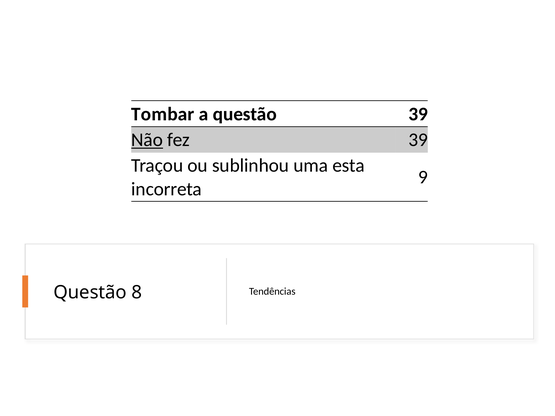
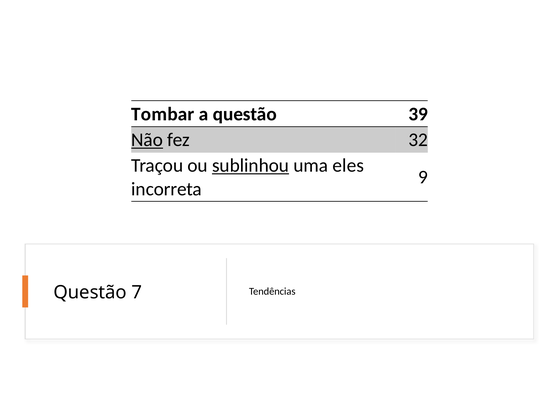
fez 39: 39 -> 32 (418, 140)
sublinhou underline: none -> present (251, 166)
esta: esta -> eles (348, 166)
8: 8 -> 7 (137, 293)
